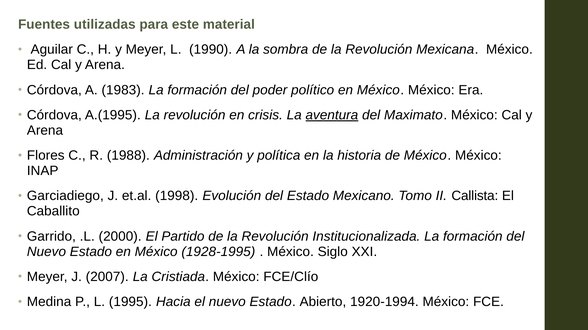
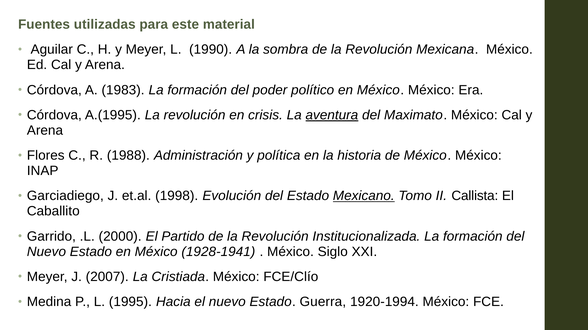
Mexicano underline: none -> present (364, 196)
1928-1995: 1928-1995 -> 1928-1941 (218, 252)
Abierto: Abierto -> Guerra (323, 302)
